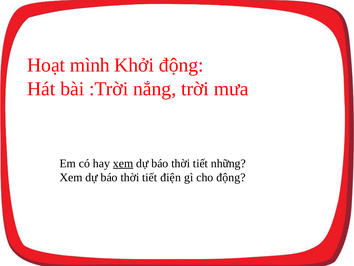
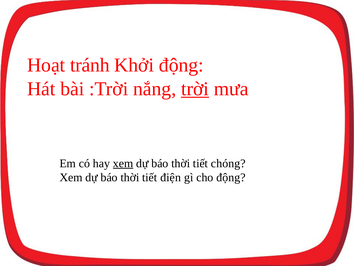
mình: mình -> tránh (90, 65)
trời underline: none -> present (195, 89)
những: những -> chóng (228, 163)
